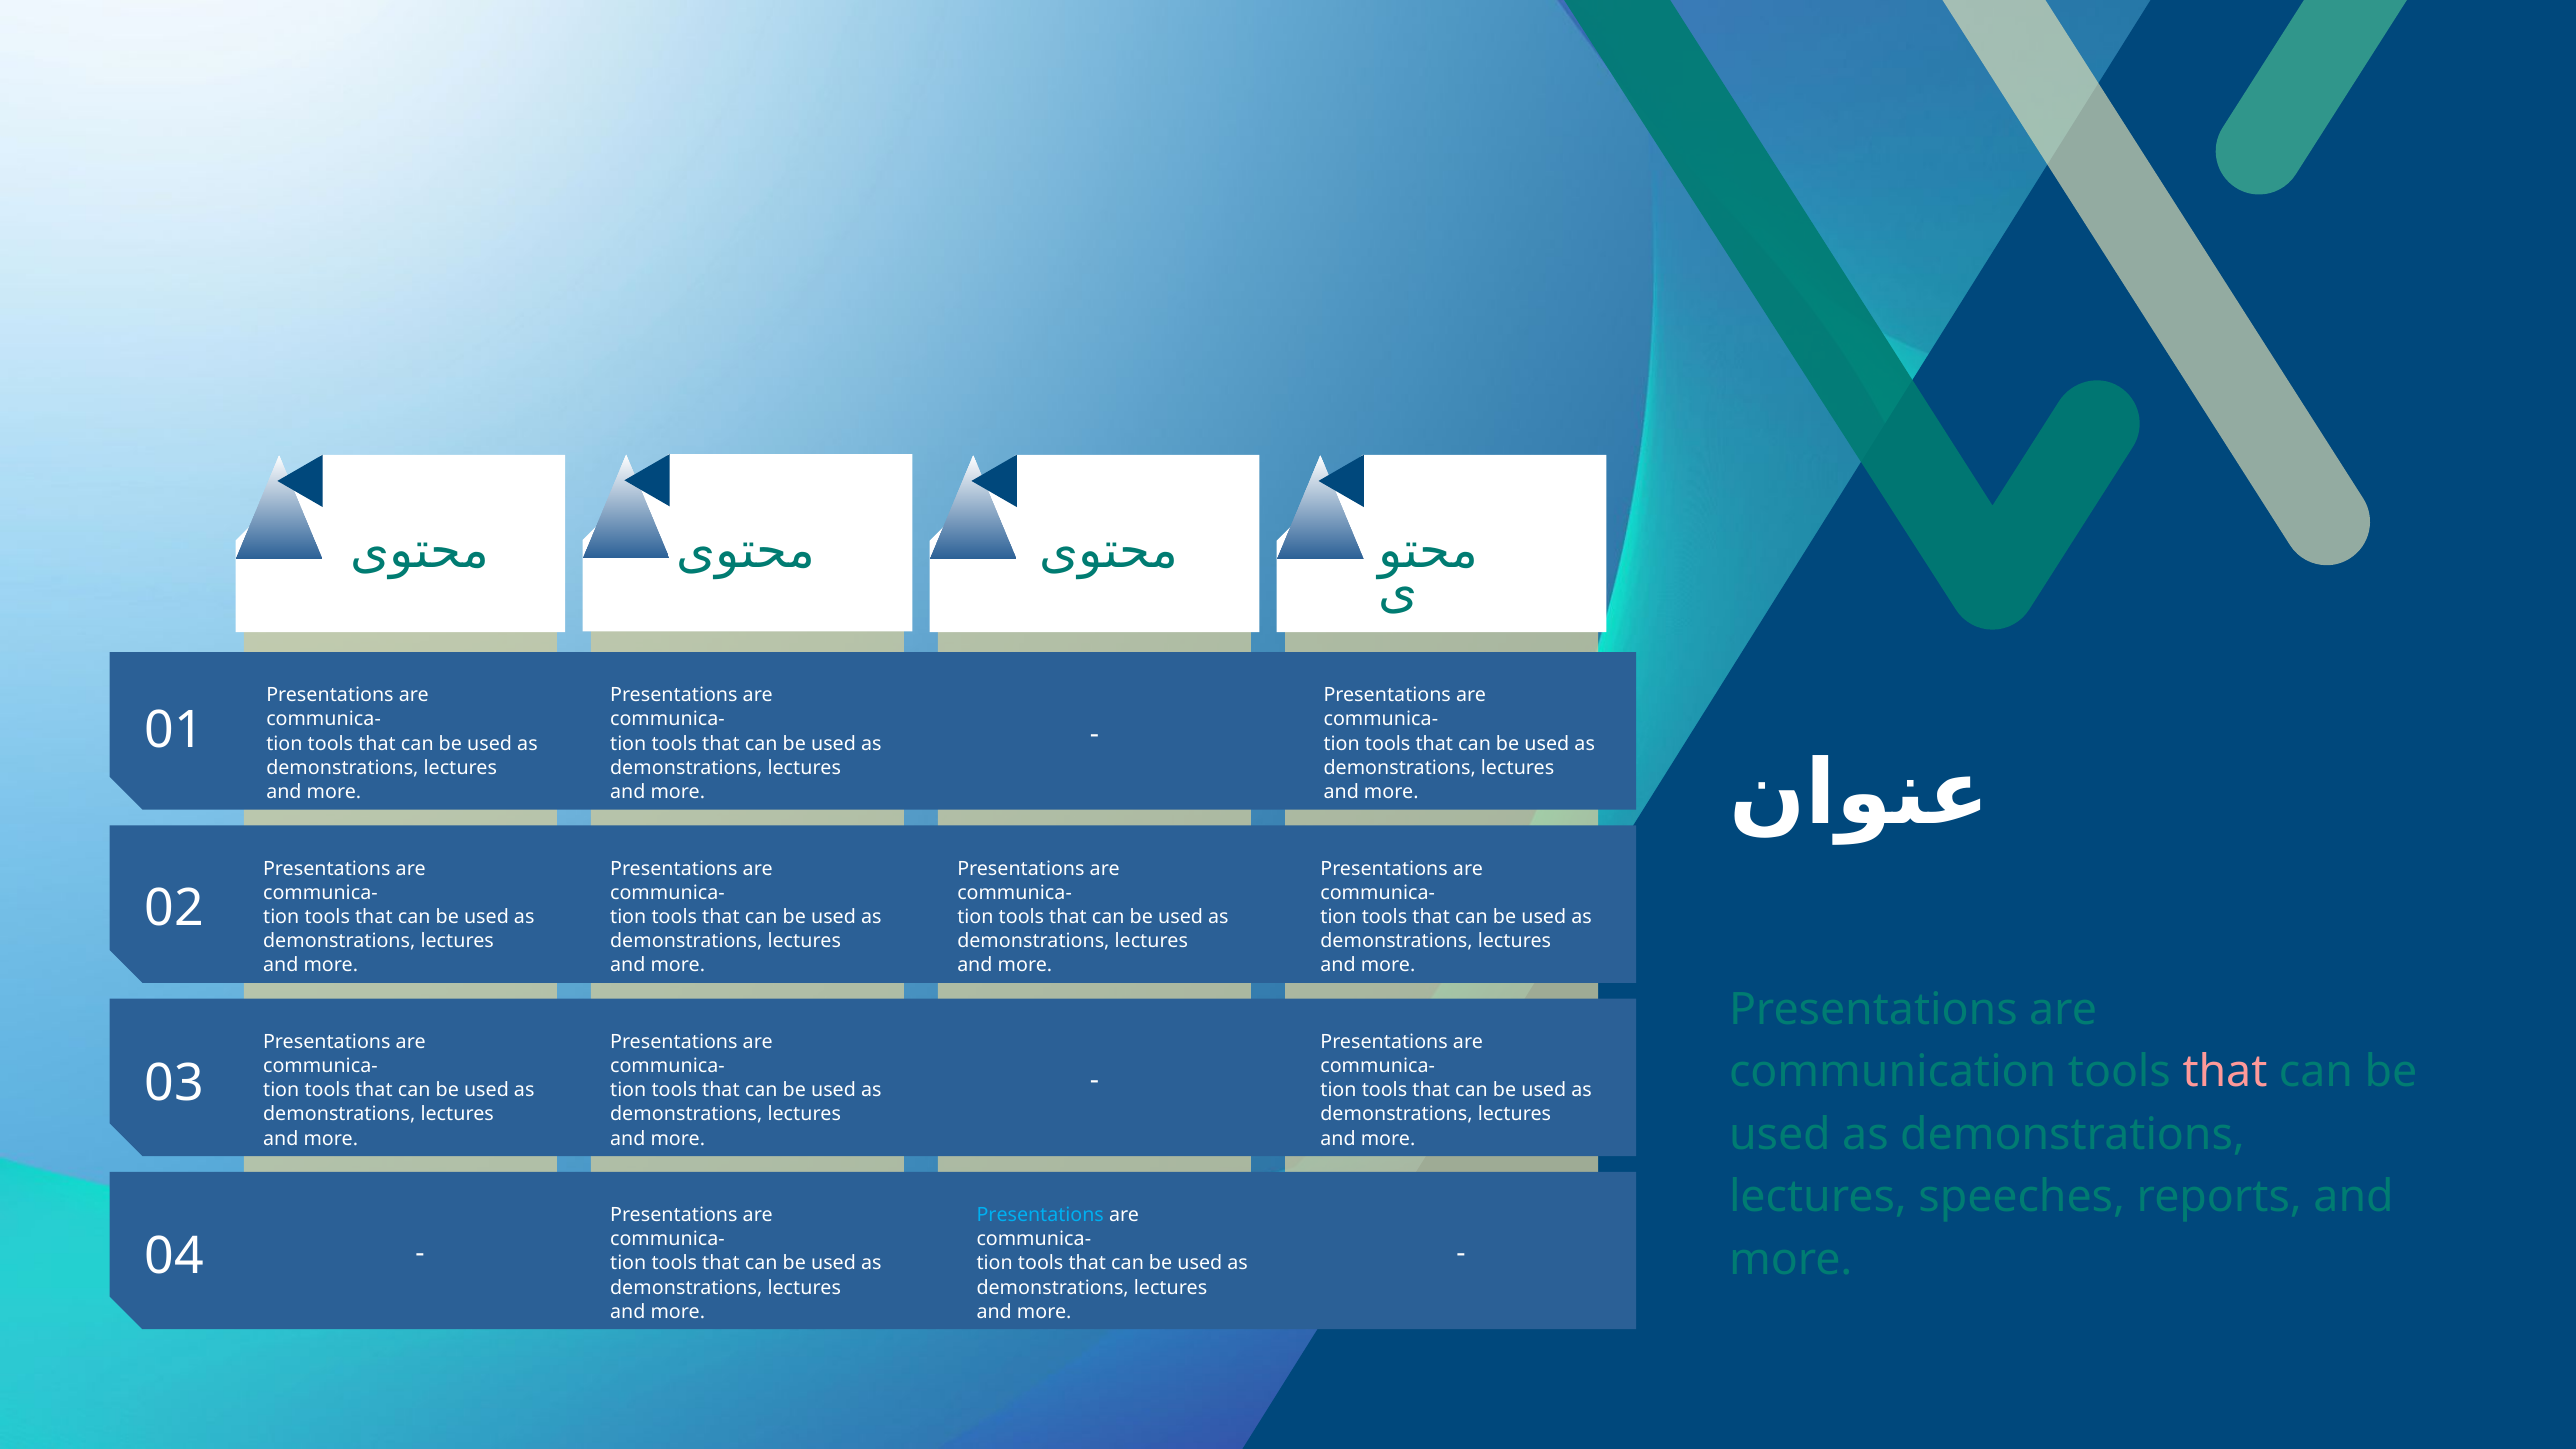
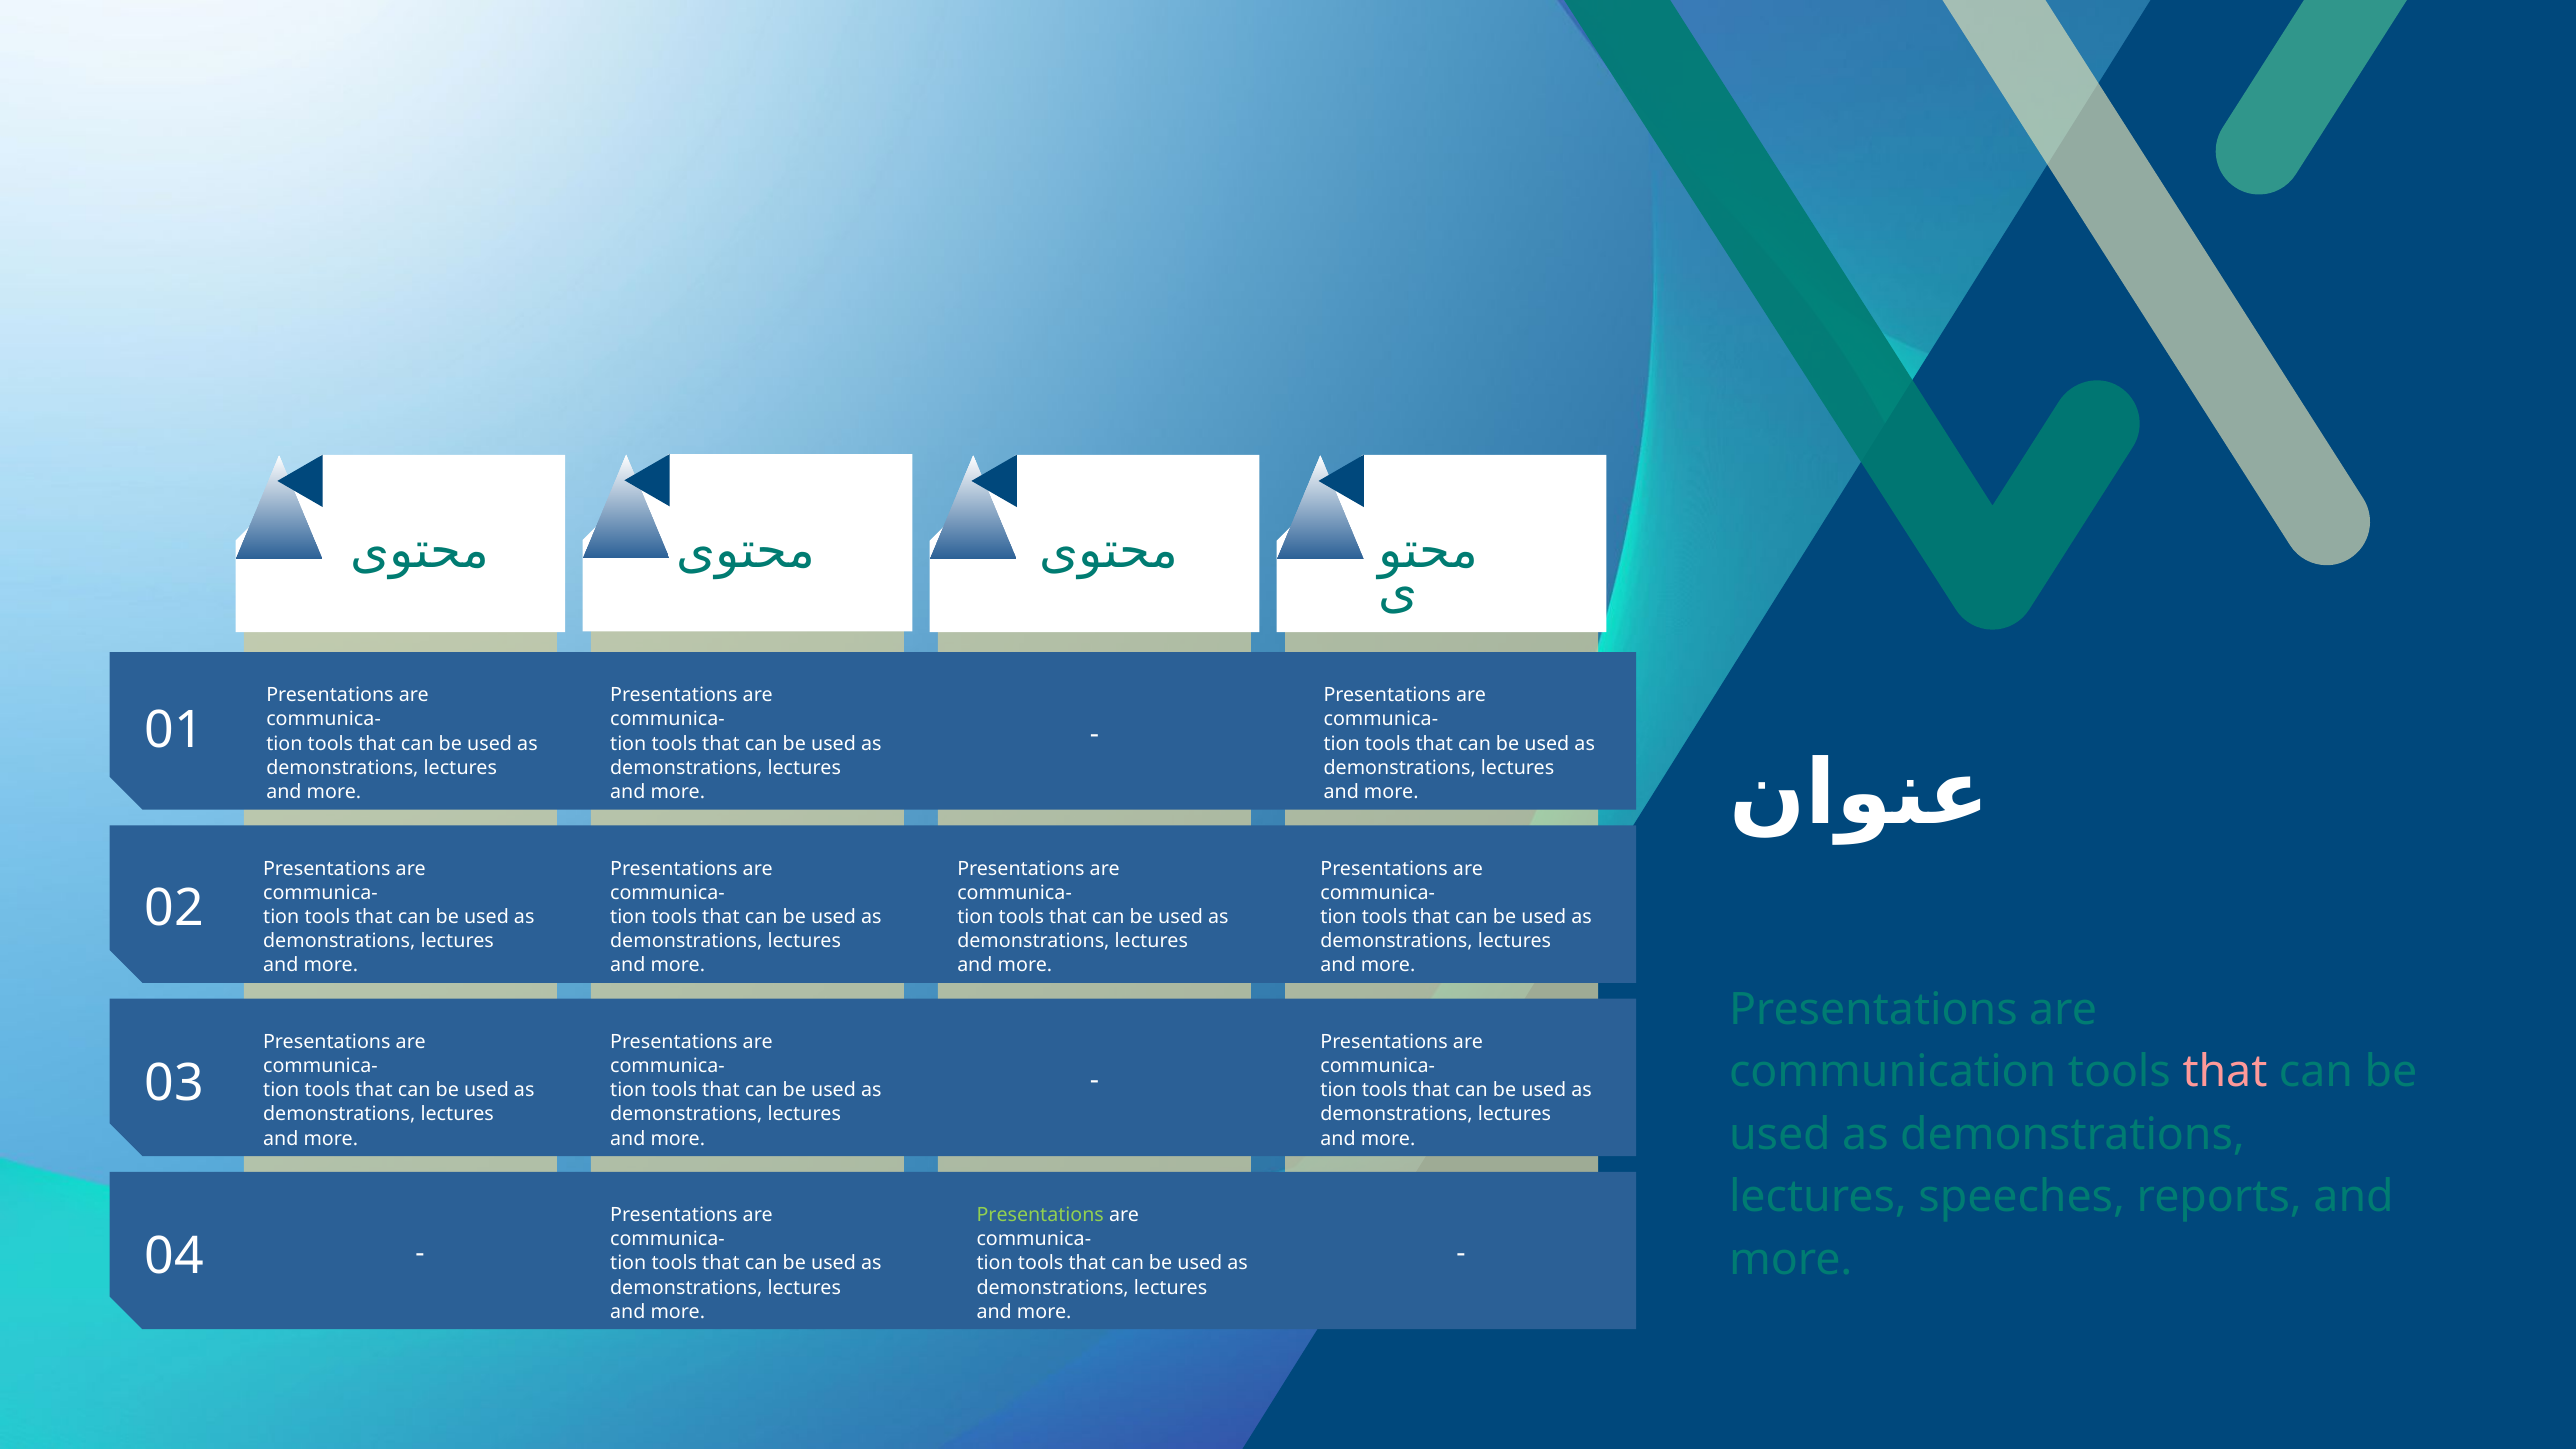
Presentations colour: light blue -> light green (1040, 1215)
